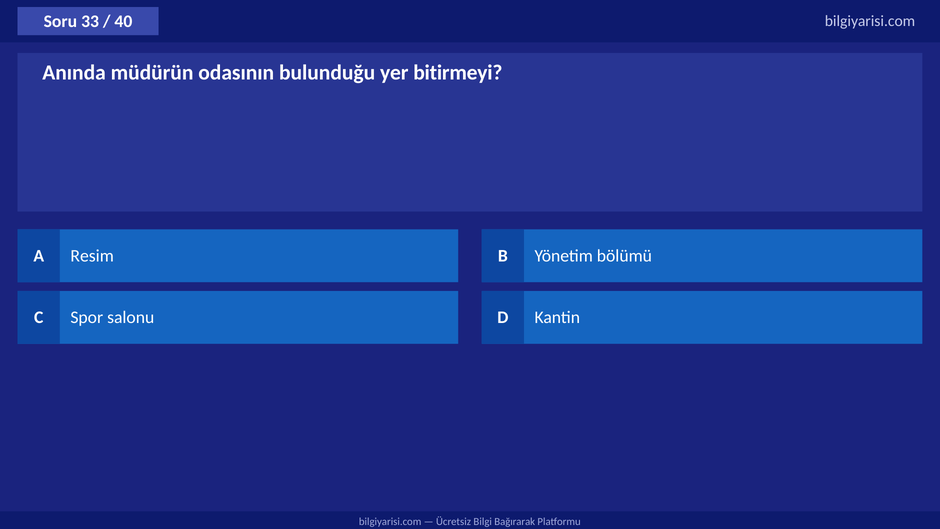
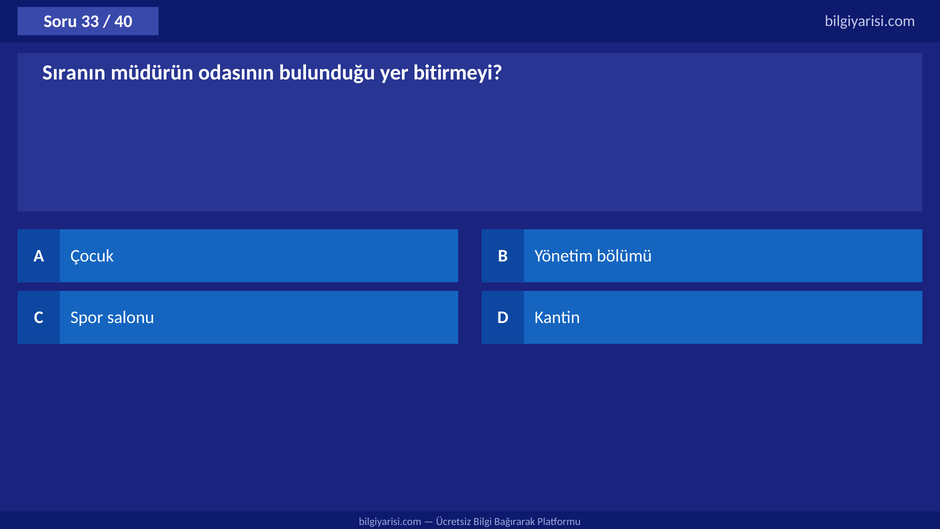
Anında: Anında -> Sıranın (74, 72)
Resim: Resim -> Çocuk (92, 256)
